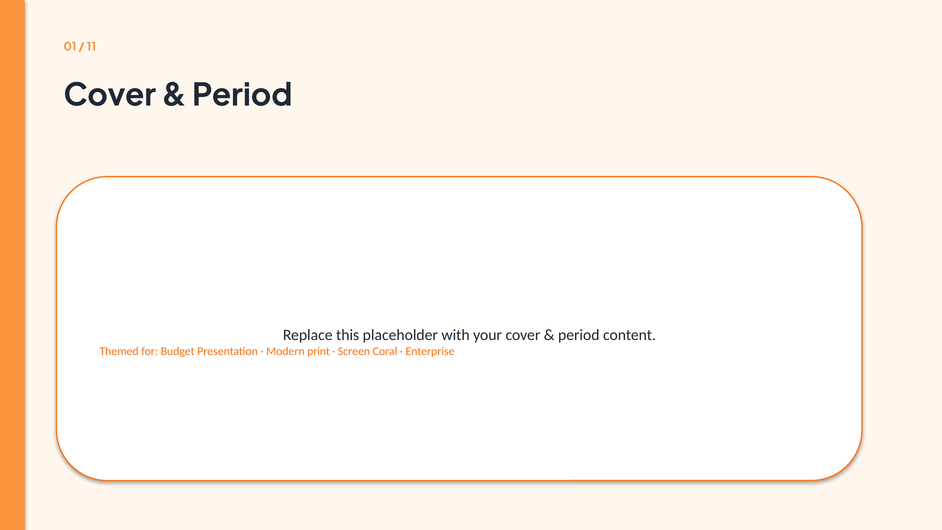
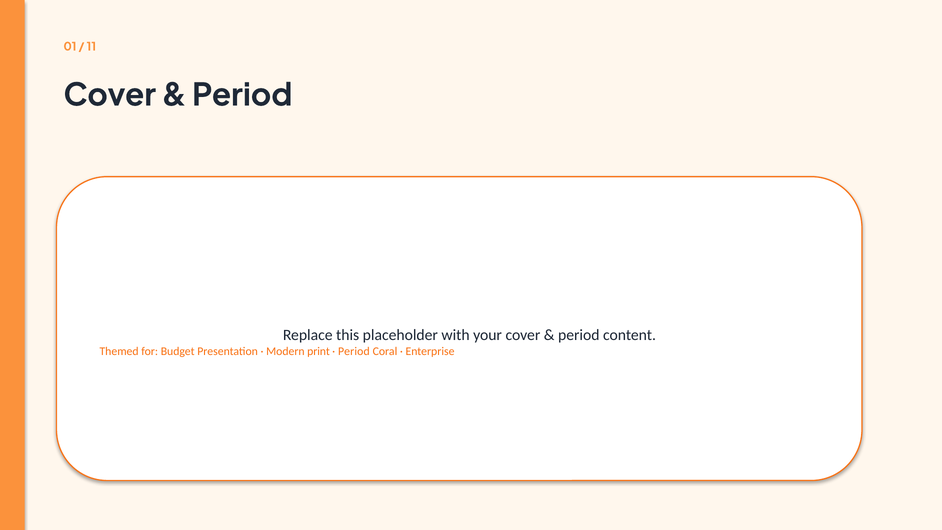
Screen: Screen -> Period (354, 351)
